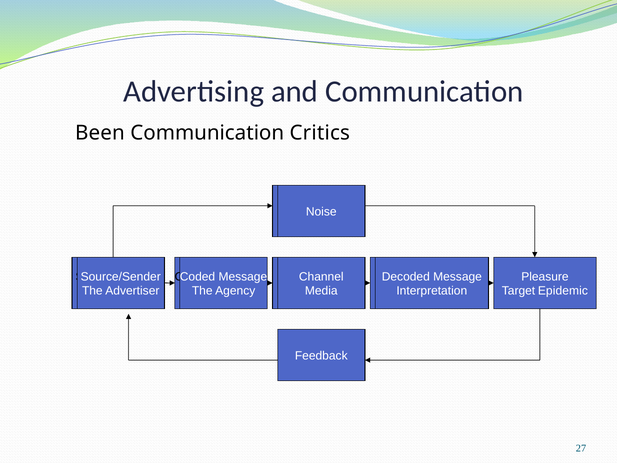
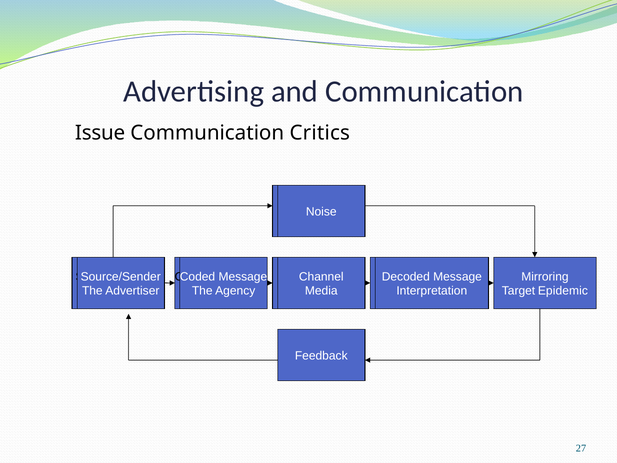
Been: Been -> Issue (100, 133)
Pleasure: Pleasure -> Mirroring (545, 276)
